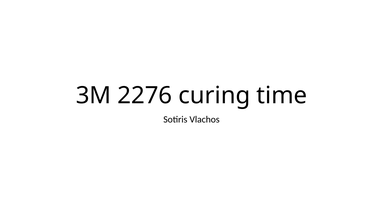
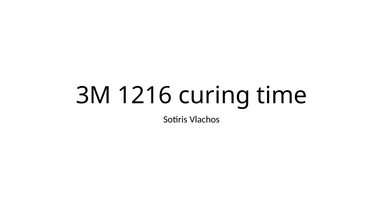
2276: 2276 -> 1216 (145, 96)
